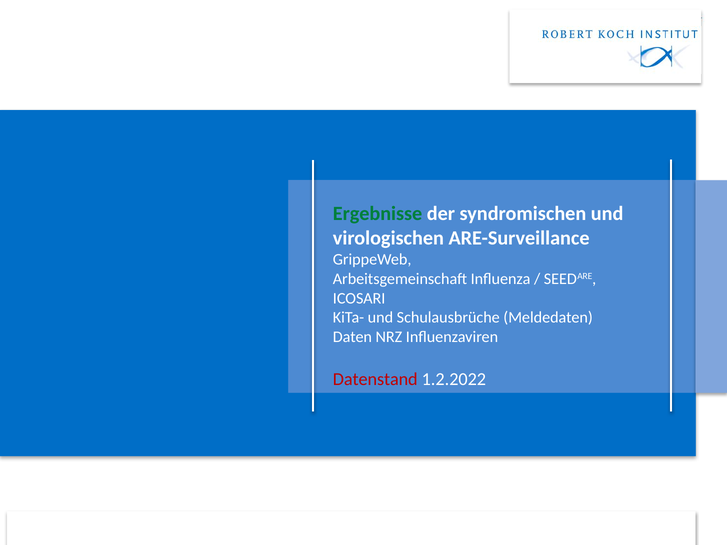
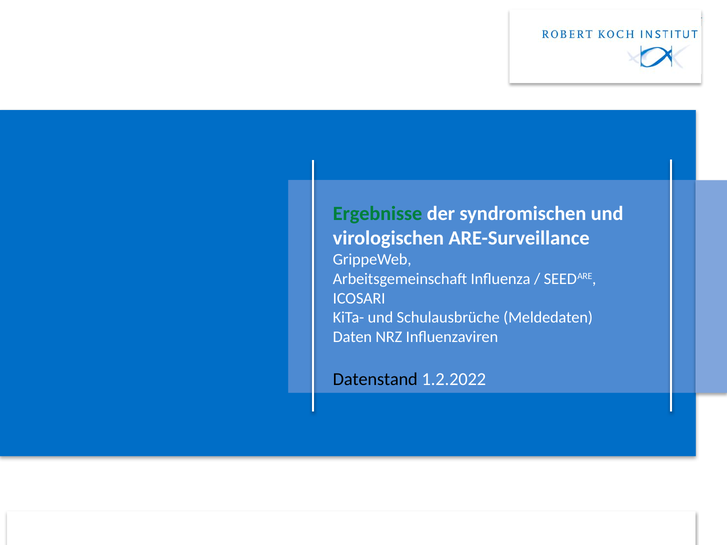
Datenstand colour: red -> black (375, 380)
